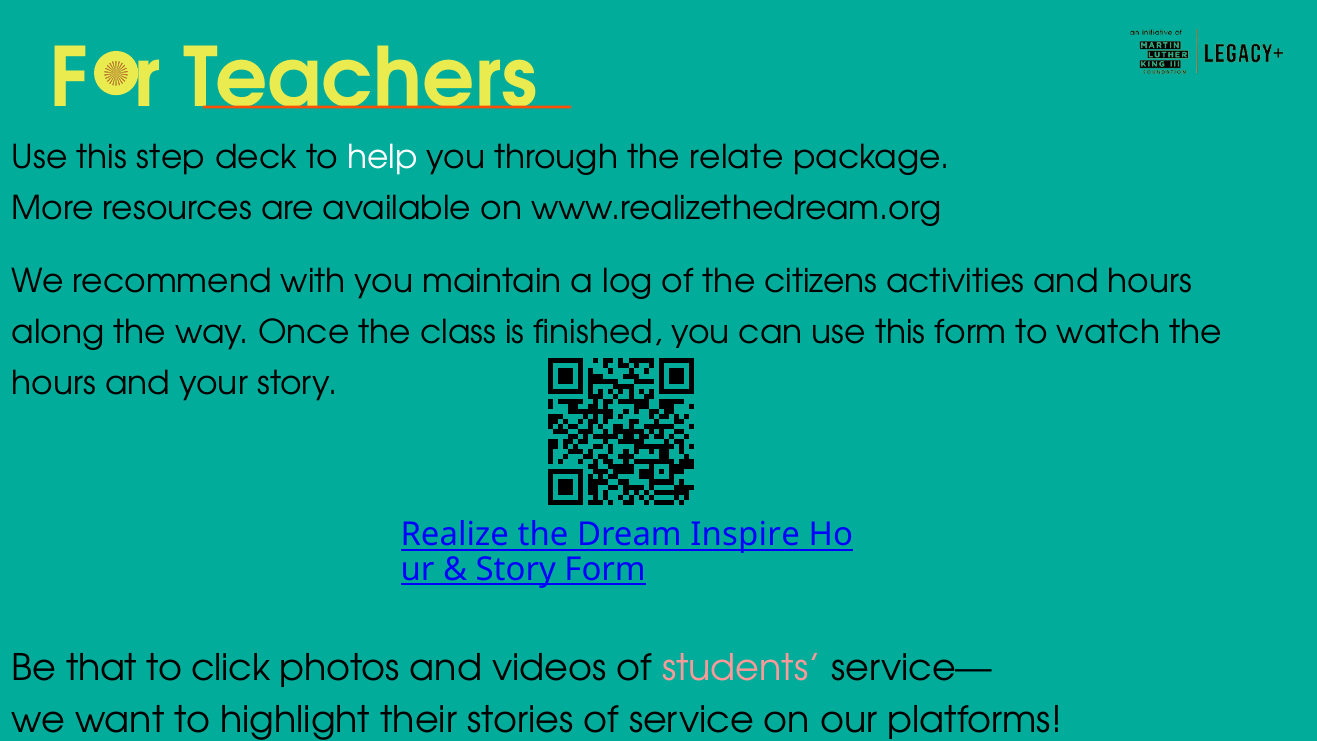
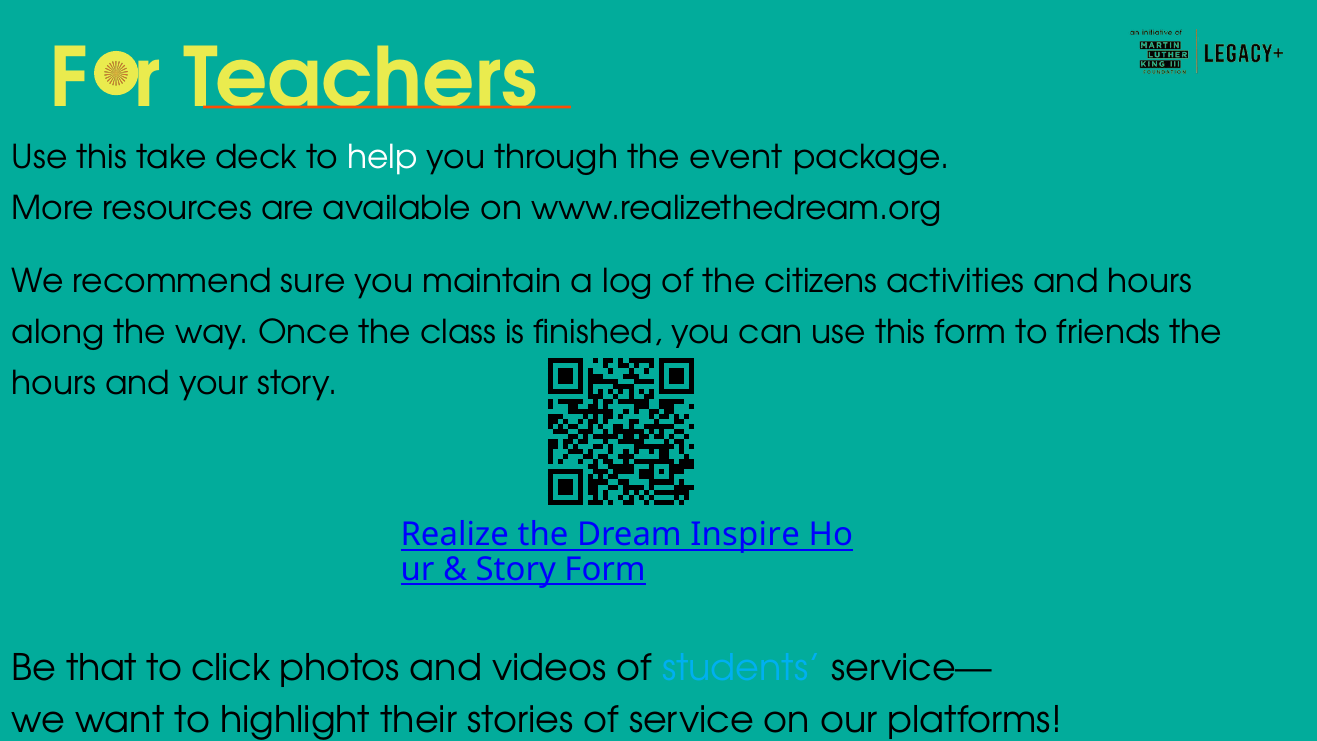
step: step -> take (171, 157)
relate: relate -> event (736, 157)
with: with -> sure (313, 281)
watch: watch -> friends (1109, 333)
students colour: pink -> light blue (742, 669)
